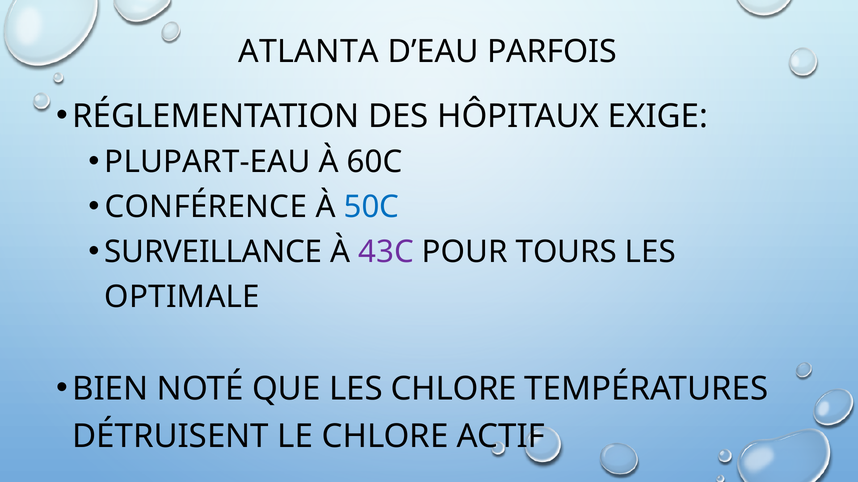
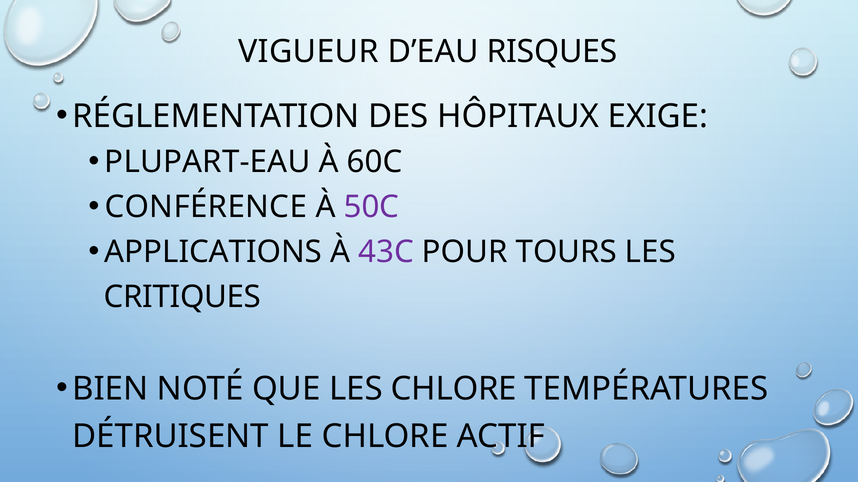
ATLANTA: ATLANTA -> VIGUEUR (309, 52)
PARFOIS: PARFOIS -> RISQUES (552, 52)
50C colour: blue -> purple (371, 207)
SURVEILLANCE: SURVEILLANCE -> APPLICATIONS (213, 252)
OPTIMALE: OPTIMALE -> CRITIQUES (182, 297)
